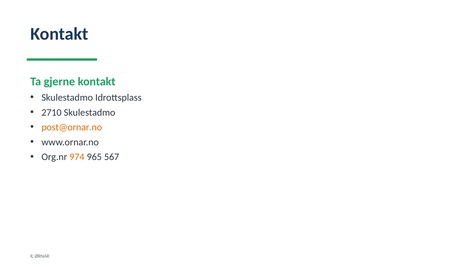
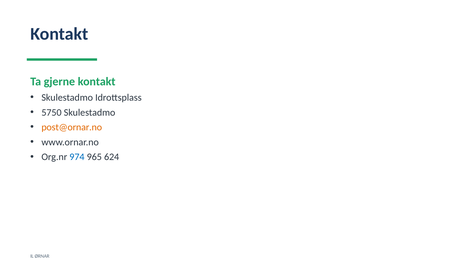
2710: 2710 -> 5750 (51, 113)
974 colour: orange -> blue (77, 157)
567: 567 -> 624 (112, 157)
